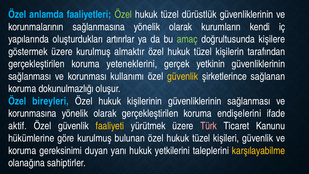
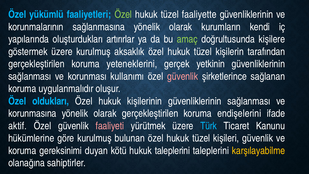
anlamda: anlamda -> yükümlü (46, 15)
dürüstlük: dürüstlük -> faaliyette (199, 15)
almaktır: almaktır -> aksaklık (129, 52)
güvenlik colour: yellow -> pink (183, 76)
dokunulmazlığı: dokunulmazlığı -> uygulanmalıdır (66, 89)
bireyleri: bireyleri -> oldukları (51, 101)
faaliyeti colour: yellow -> pink (110, 126)
Türk colour: pink -> light blue (209, 126)
yanı: yanı -> kötü (119, 151)
hukuk yetkilerini: yetkilerini -> taleplerini (172, 151)
